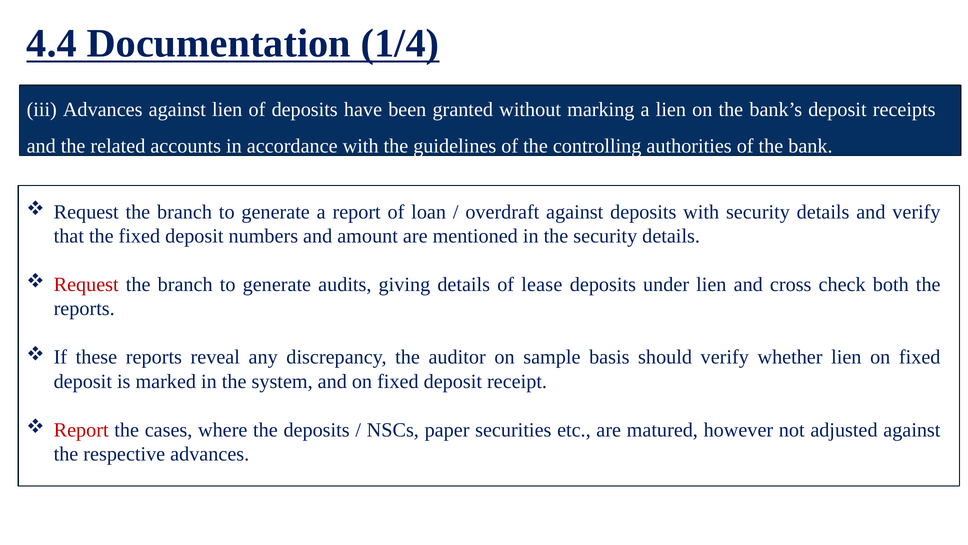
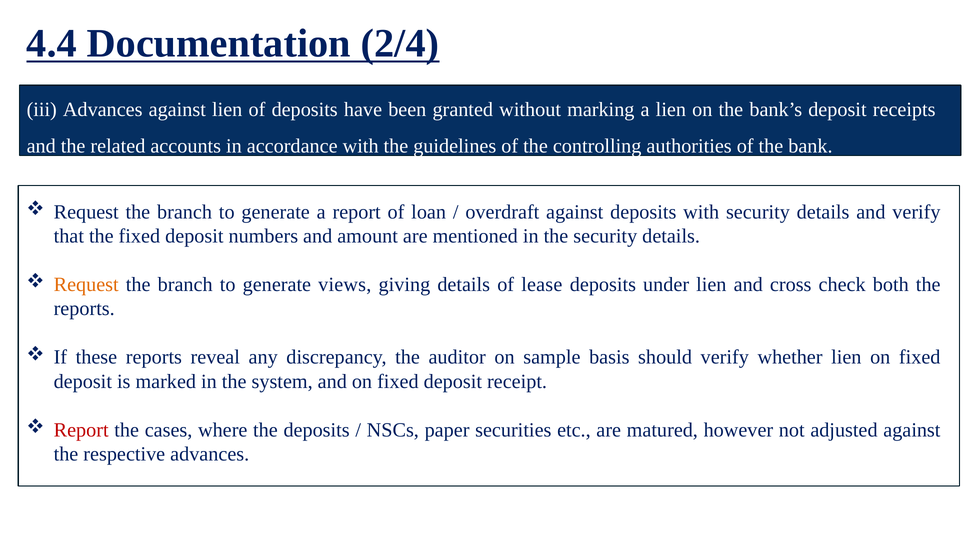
1/4: 1/4 -> 2/4 (400, 44)
Request colour: red -> orange (86, 284)
audits: audits -> views (345, 284)
